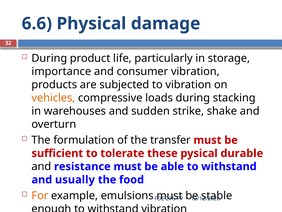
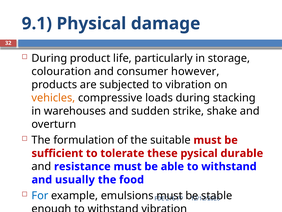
6.6: 6.6 -> 9.1 (37, 24)
importance: importance -> colouration (61, 71)
consumer vibration: vibration -> however (195, 71)
transfer: transfer -> suitable (170, 140)
For colour: orange -> blue (40, 195)
